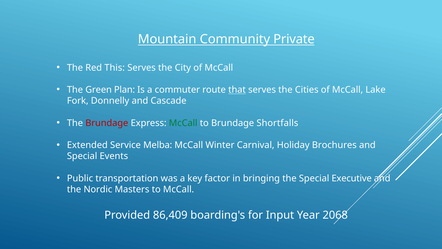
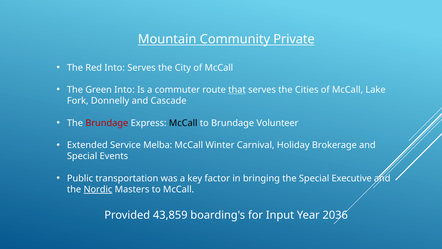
Red This: This -> Into (115, 68)
Green Plan: Plan -> Into (124, 90)
McCall colour: green -> black (183, 123)
Shortfalls: Shortfalls -> Volunteer (277, 123)
Brochures: Brochures -> Brokerage (334, 145)
Nordic underline: none -> present (98, 189)
86,409: 86,409 -> 43,859 (170, 215)
2068: 2068 -> 2036 (335, 215)
